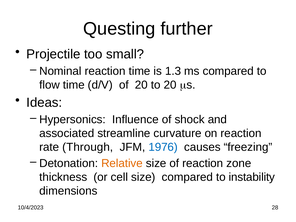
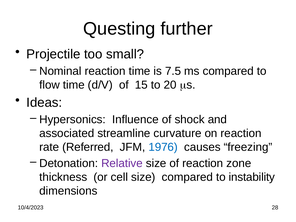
1.3: 1.3 -> 7.5 (173, 71)
of 20: 20 -> 15 (141, 85)
Through: Through -> Referred (88, 147)
Relative colour: orange -> purple (122, 163)
